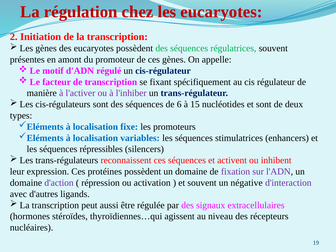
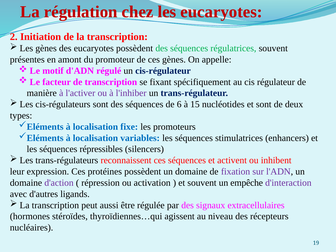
négative: négative -> empêche (247, 183)
